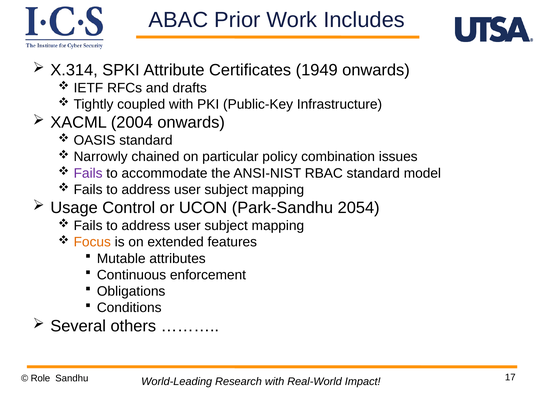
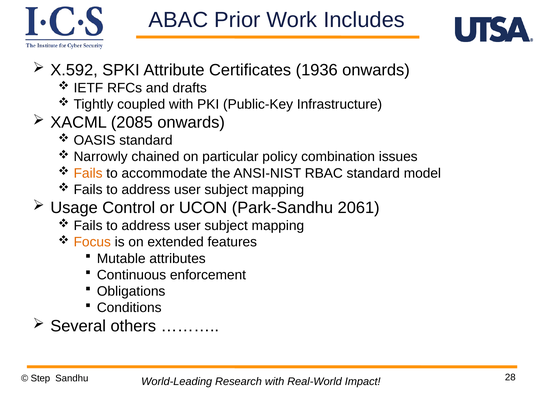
X.314: X.314 -> X.592 (74, 70)
1949: 1949 -> 1936 (317, 70)
2004: 2004 -> 2085 (132, 123)
Fails colour: purple -> orange (88, 173)
2054: 2054 -> 2061 (359, 208)
Role: Role -> Step (40, 378)
17: 17 -> 28 (510, 377)
